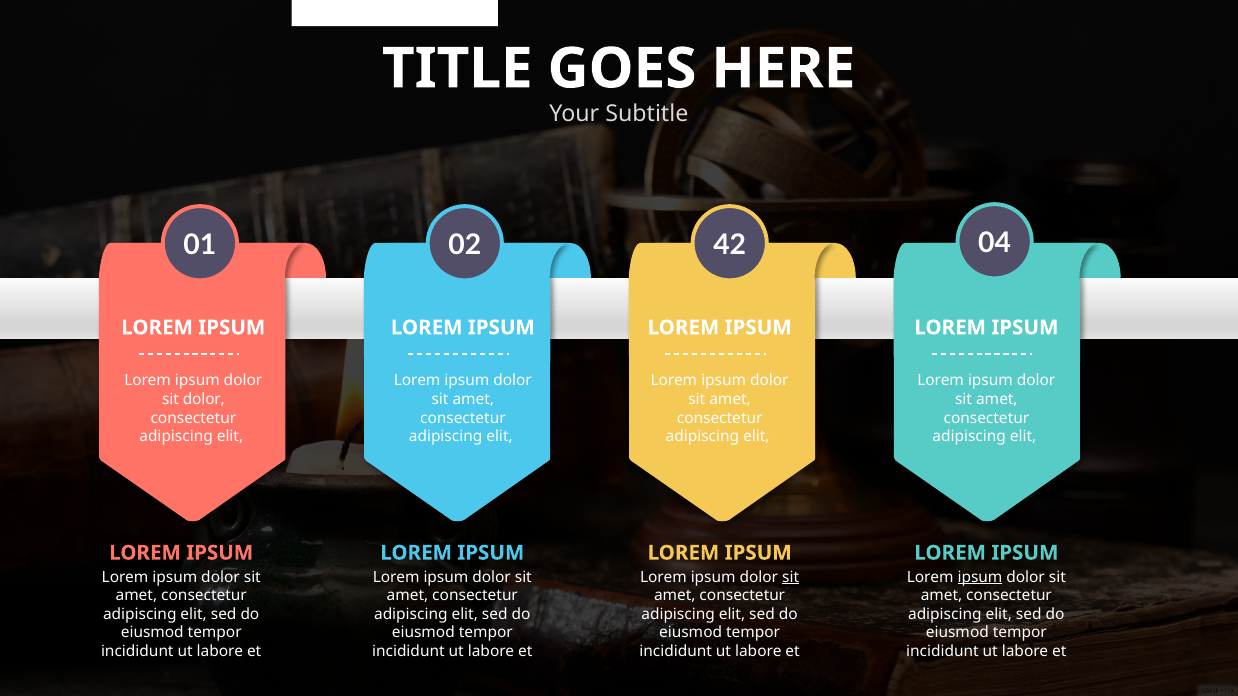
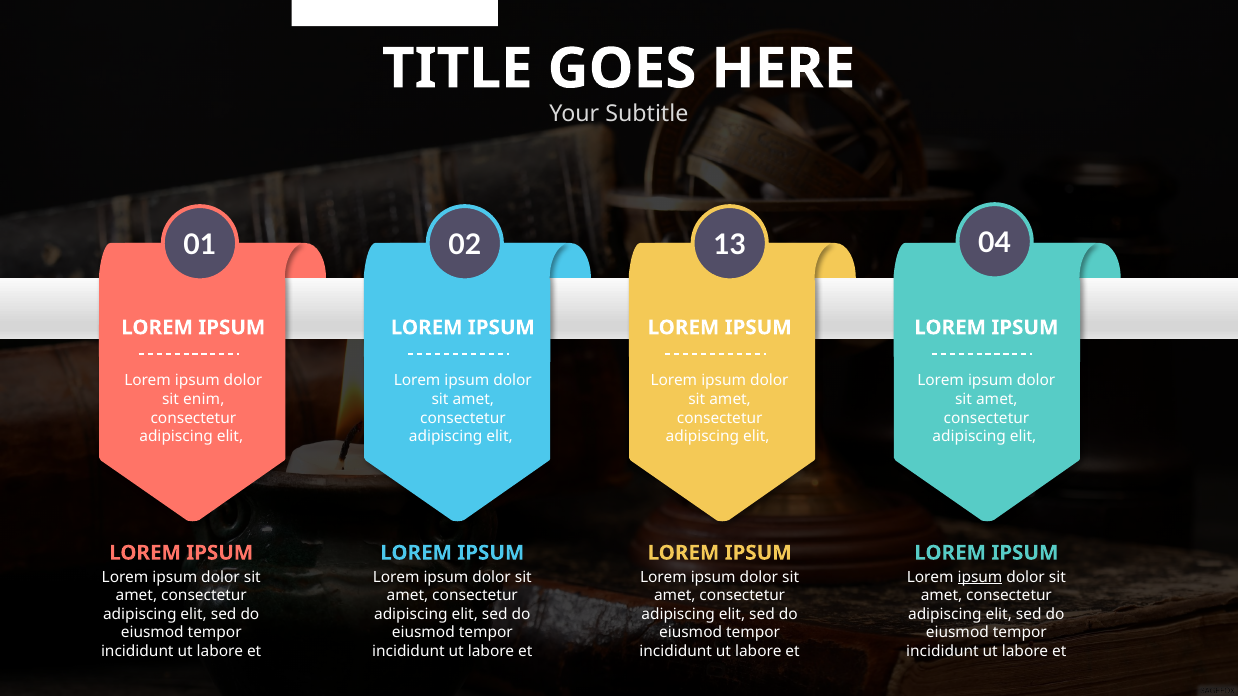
42: 42 -> 13 (730, 245)
sit dolor: dolor -> enim (204, 400)
sit underline: present -> none (791, 578)
